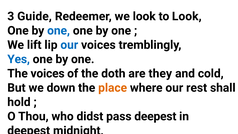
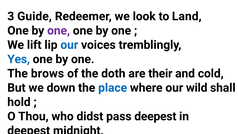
to Look: Look -> Land (187, 16)
one colour: blue -> purple (59, 31)
The voices: voices -> brows (47, 73)
they: they -> their (160, 73)
place colour: orange -> blue (113, 88)
rest: rest -> wild (197, 88)
